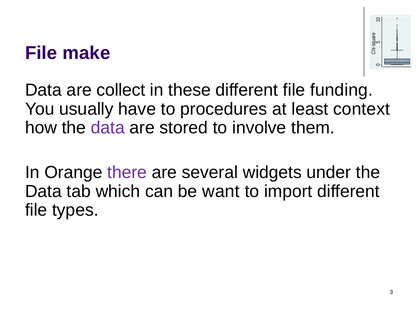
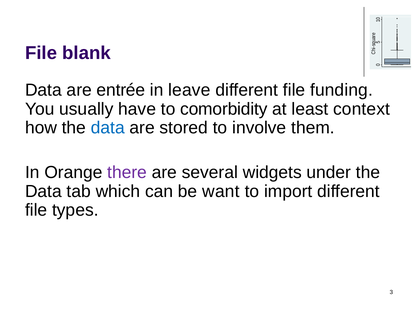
make: make -> blank (86, 53)
collect: collect -> entrée (121, 90)
these: these -> leave (189, 90)
procedures: procedures -> comorbidity (224, 109)
data colour: purple -> blue (108, 128)
